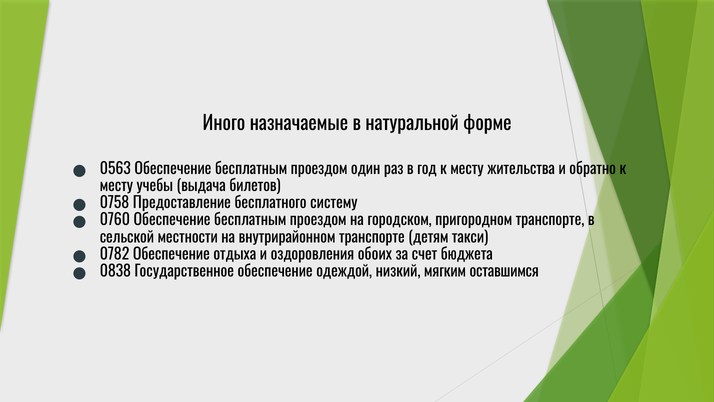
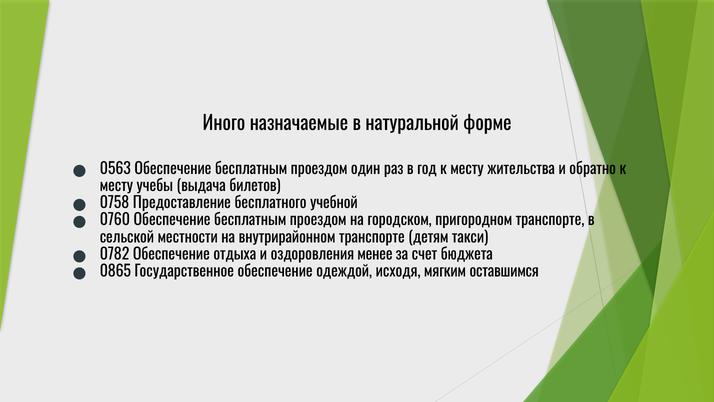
систему: систему -> учебной (334, 203)
обоих: обоих -> менее (375, 254)
0838: 0838 -> 0865 (115, 271)
низкий: низкий -> исходя (398, 271)
